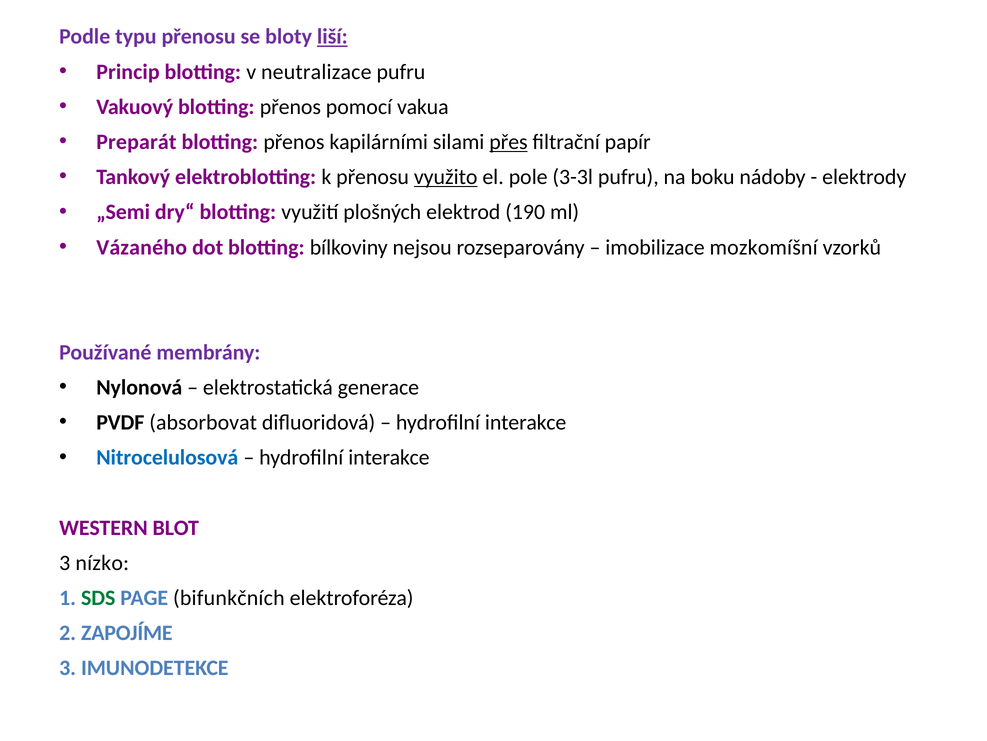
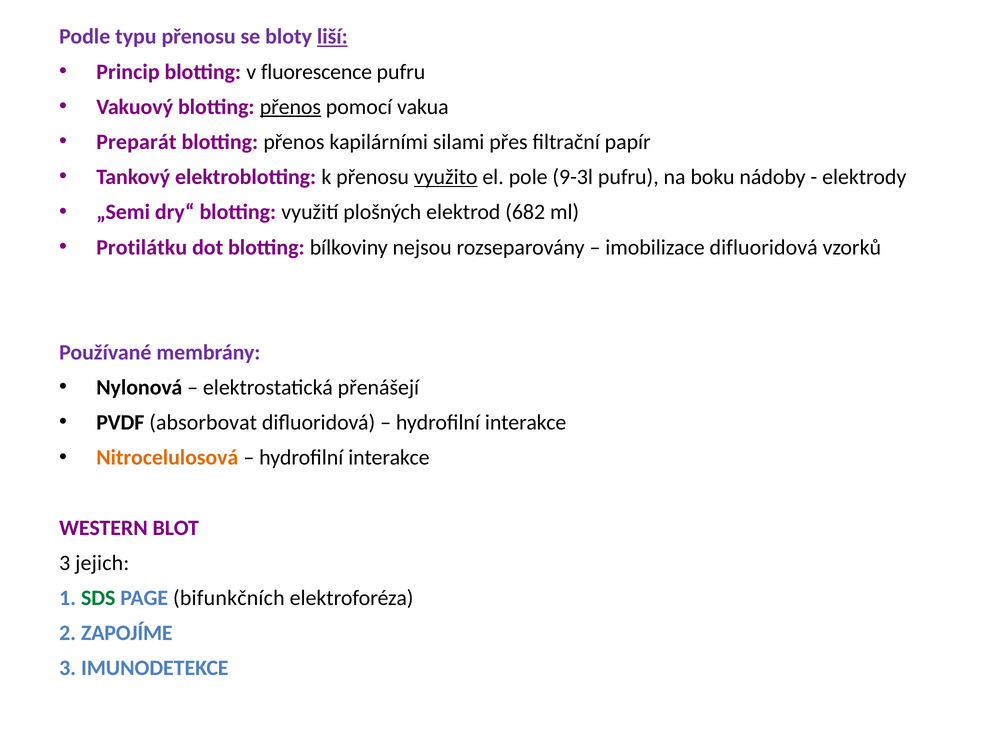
neutralizace: neutralizace -> fluorescence (316, 72)
přenos underline: none -> present (290, 107)
přes underline: present -> none (508, 142)
3-3l: 3-3l -> 9-3l (573, 177)
190: 190 -> 682 (525, 212)
Vázaného: Vázaného -> Protilátku (142, 247)
imobilizace mozkomíšní: mozkomíšní -> difluoridová (764, 247)
generace: generace -> přenášejí (378, 387)
Nitrocelulosová colour: blue -> orange (167, 457)
nízko: nízko -> jejich (102, 562)
